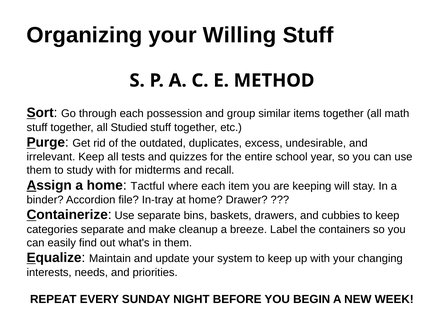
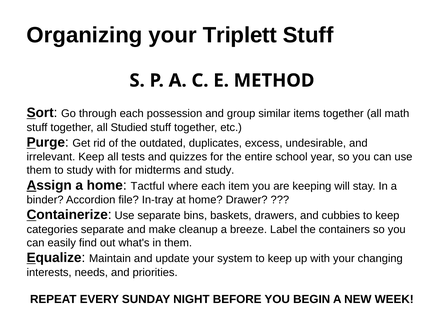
Willing: Willing -> Triplett (240, 35)
and recall: recall -> study (220, 170)
